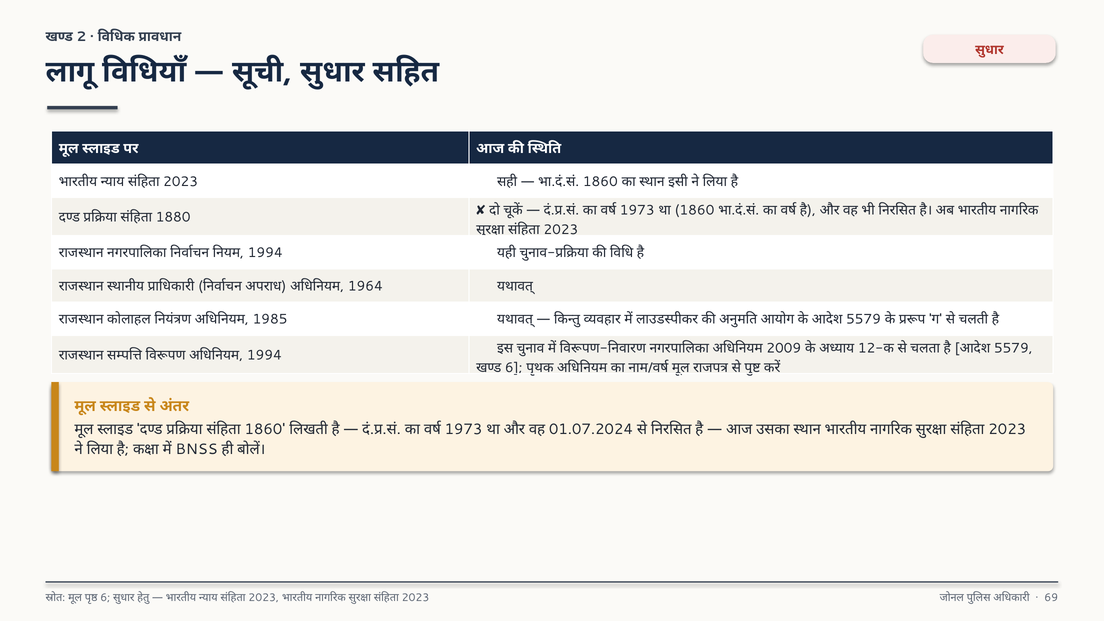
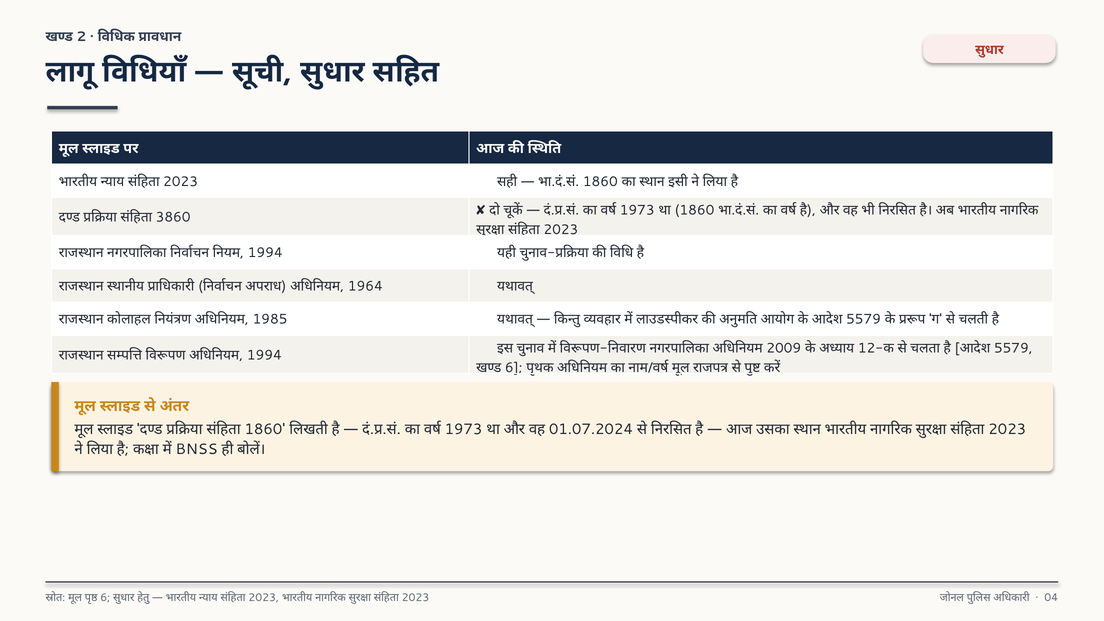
1880: 1880 -> 3860 (173, 217)
69: 69 -> 04 (1051, 598)
